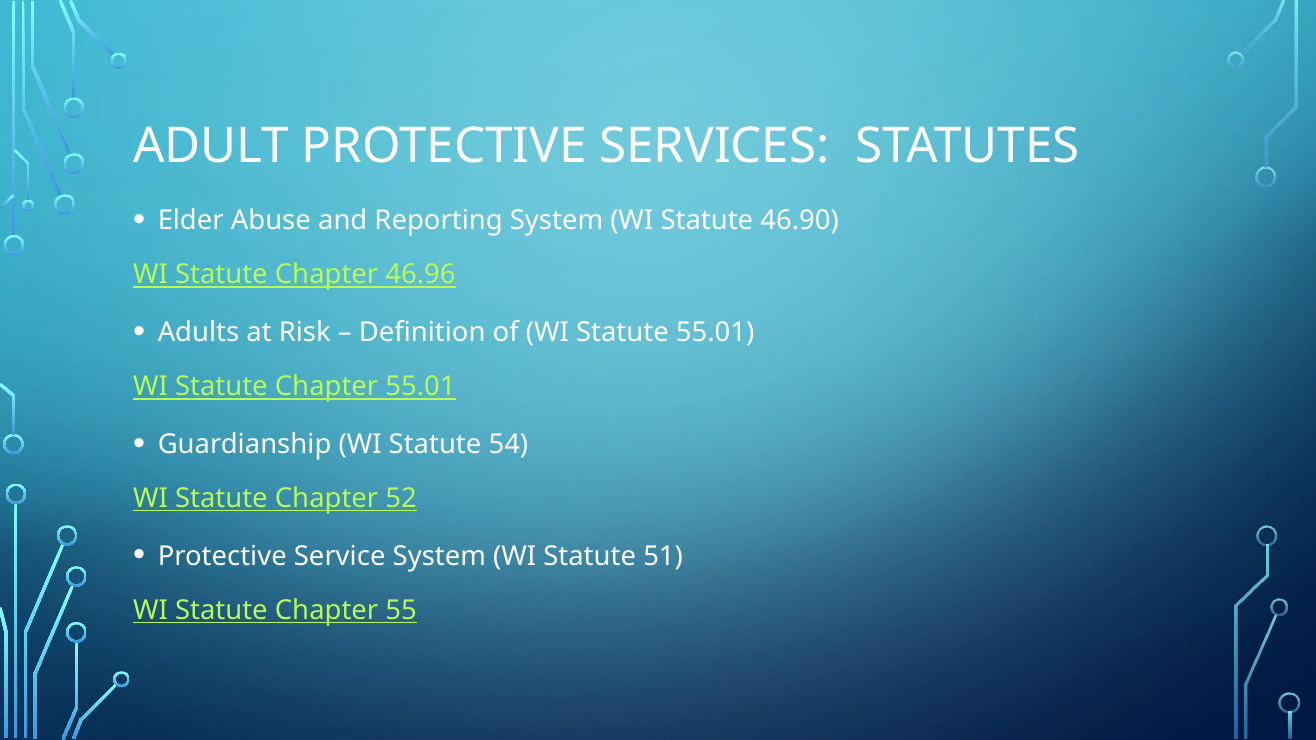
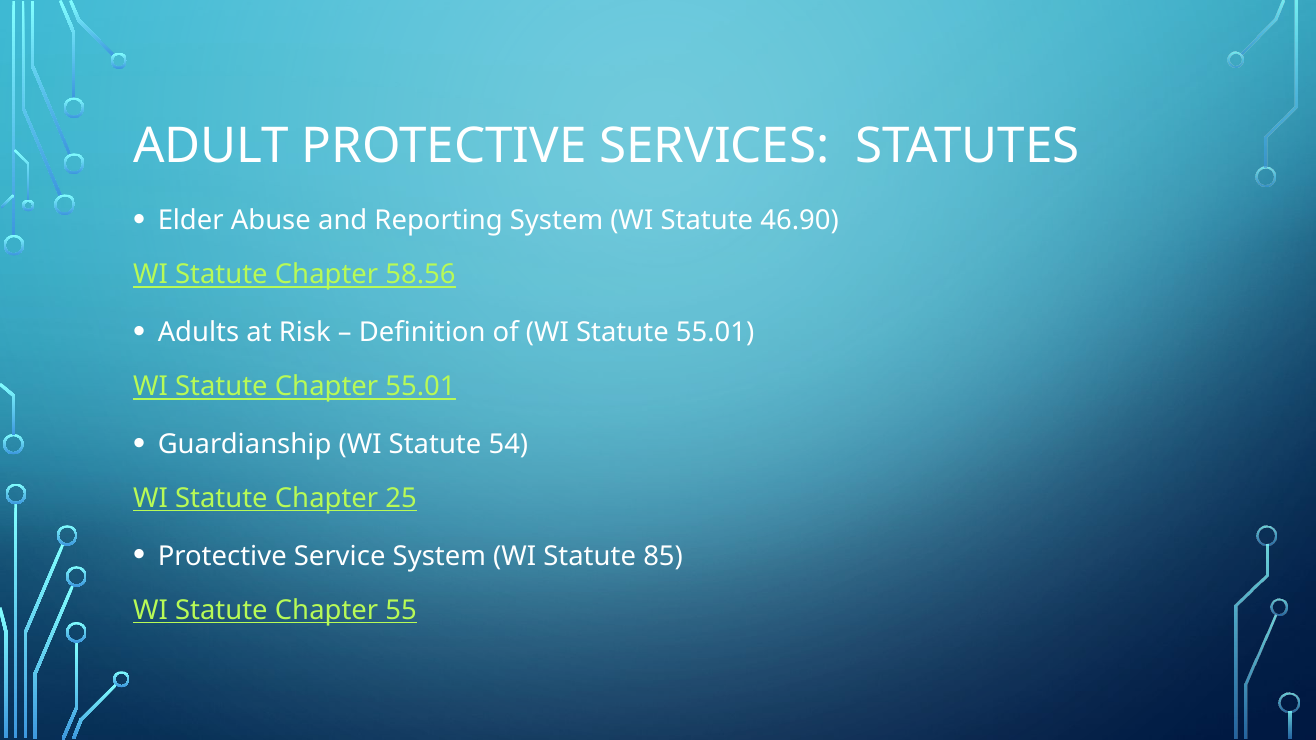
46.96: 46.96 -> 58.56 (420, 275)
52: 52 -> 25 (401, 499)
51: 51 -> 85 (663, 556)
